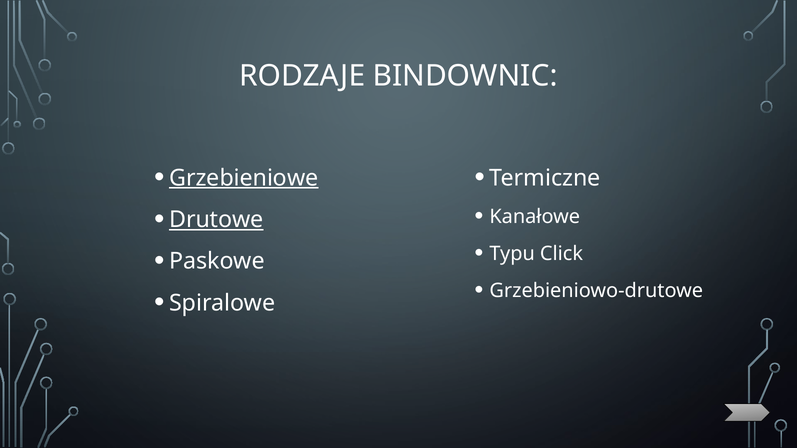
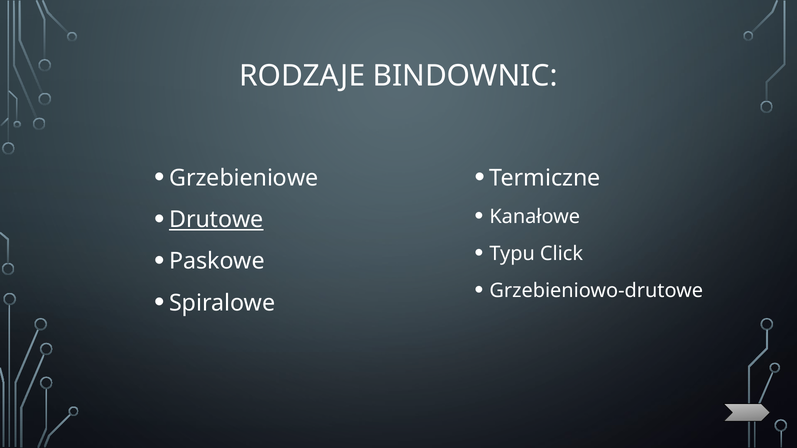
Grzebieniowe underline: present -> none (244, 178)
